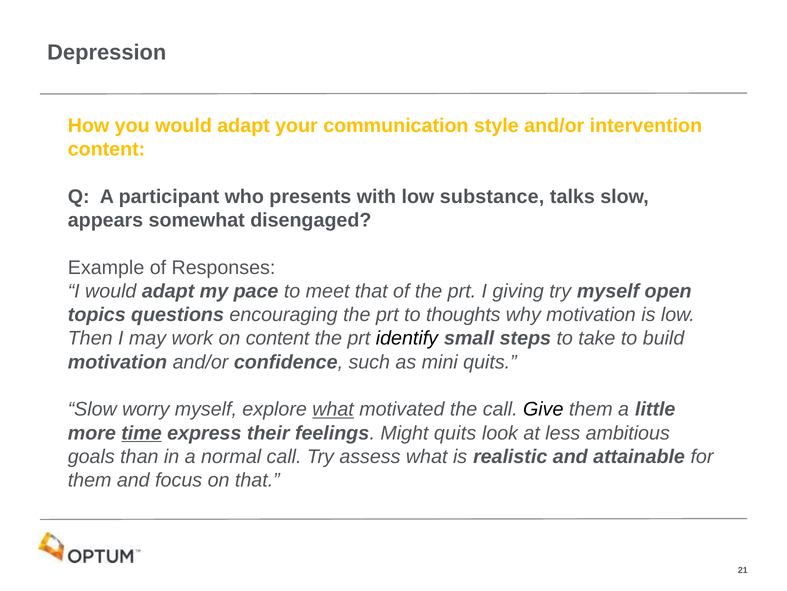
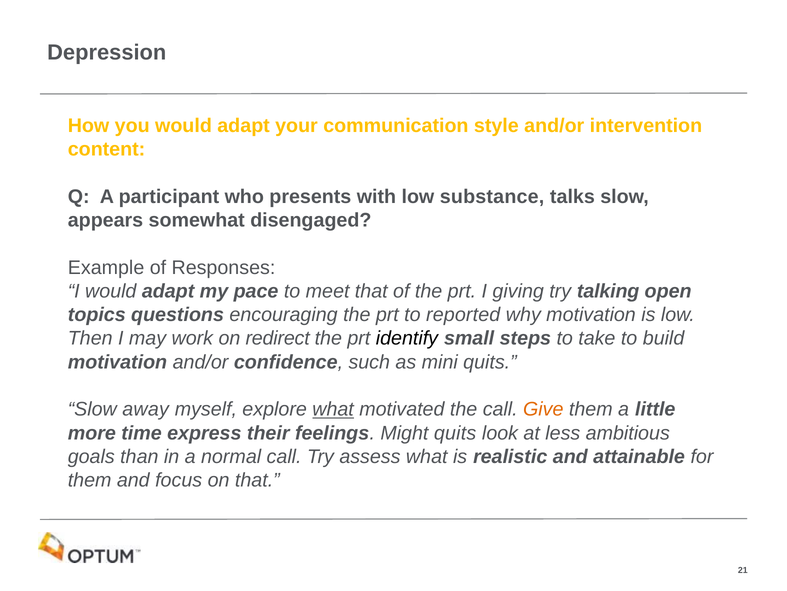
try myself: myself -> talking (608, 291)
thoughts: thoughts -> reported (463, 314)
on content: content -> redirect (278, 338)
worry: worry -> away (146, 409)
Give colour: black -> orange (543, 409)
time underline: present -> none (142, 432)
